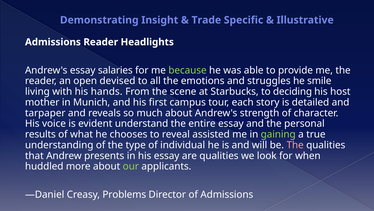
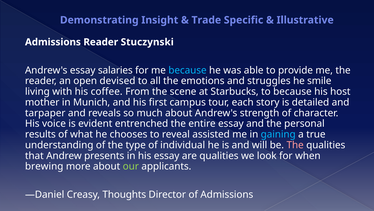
Headlights: Headlights -> Stuczynski (147, 42)
because colour: light green -> light blue (187, 70)
hands: hands -> coffee (107, 91)
to deciding: deciding -> because (292, 91)
understand: understand -> entrenched (142, 123)
gaining colour: light green -> light blue (278, 134)
huddled: huddled -> brewing (44, 166)
Problems: Problems -> Thoughts (124, 194)
